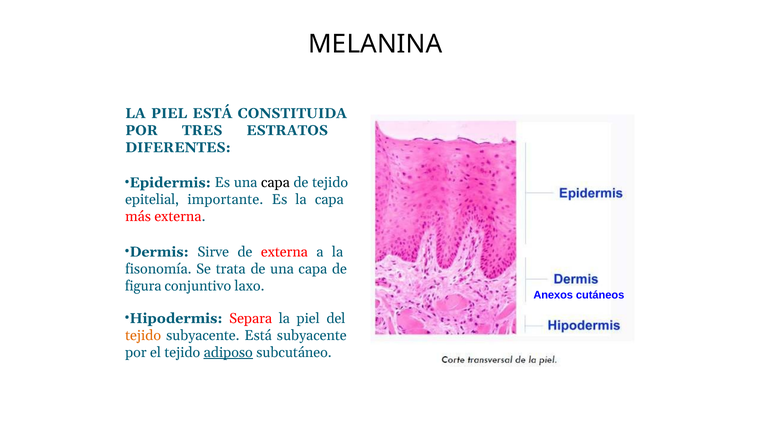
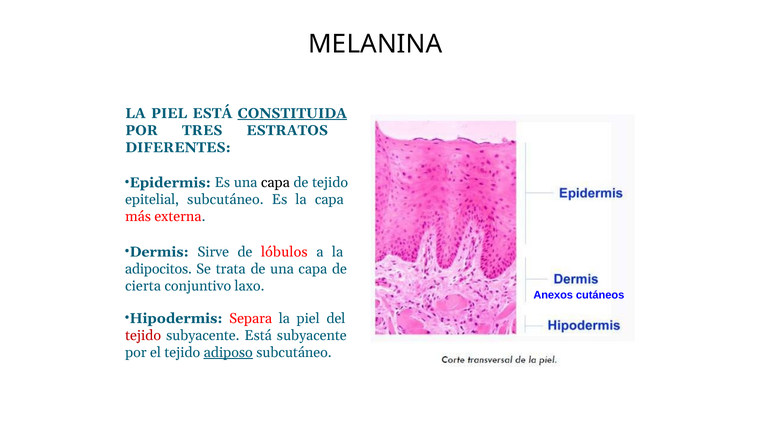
CONSTITUIDA underline: none -> present (292, 113)
epitelial importante: importante -> subcutáneo (225, 200)
de externa: externa -> lóbulos (284, 252)
fisonomía: fisonomía -> adipocitos (158, 269)
figura: figura -> cierta (143, 286)
tejido colour: orange -> red (143, 335)
